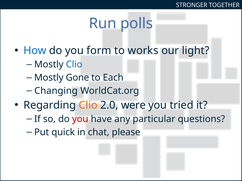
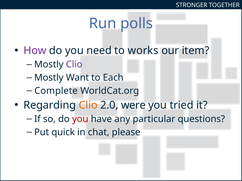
How colour: blue -> purple (35, 51)
form: form -> need (99, 51)
light: light -> item (196, 51)
Clio colour: blue -> purple (74, 65)
Gone: Gone -> Want (77, 78)
Changing: Changing -> Complete (56, 91)
